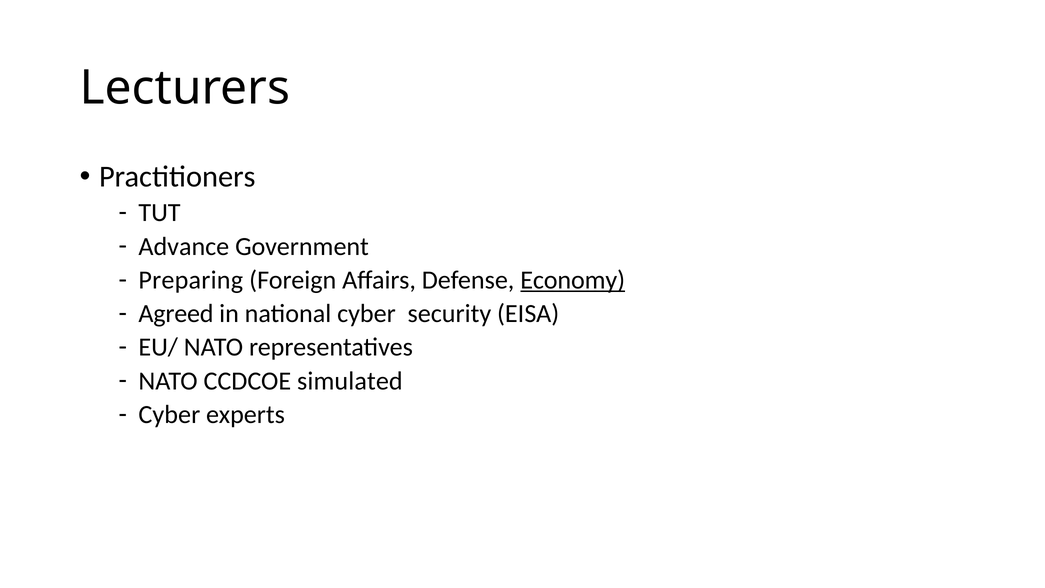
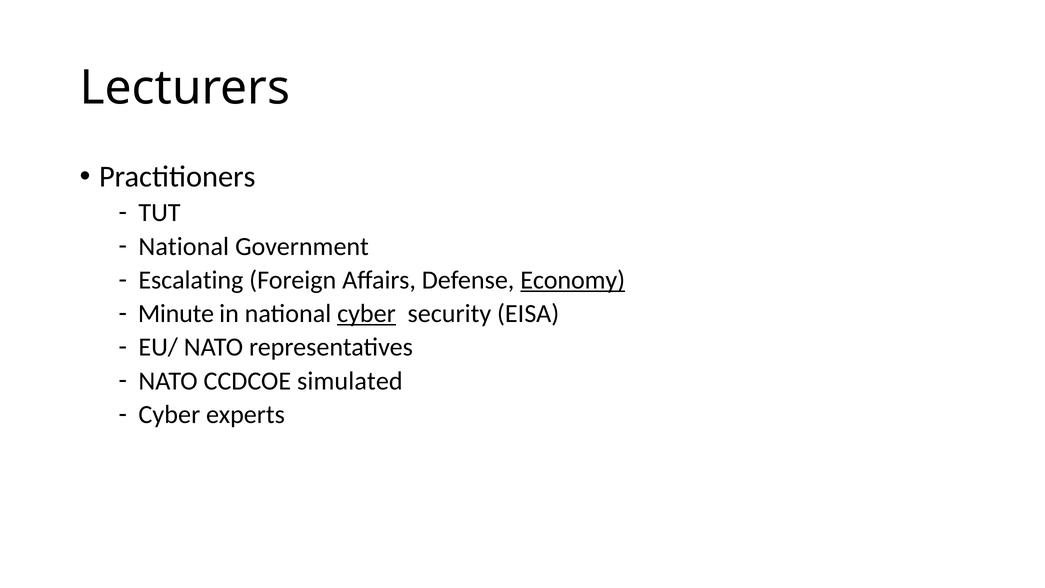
Advance: Advance -> National (184, 246)
Preparing: Preparing -> Escalating (191, 280)
Agreed: Agreed -> Minute (176, 314)
cyber underline: none -> present (366, 314)
